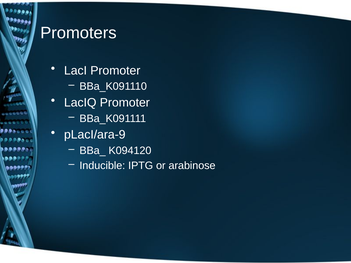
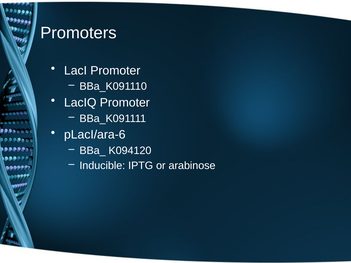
pLacI/ara-9: pLacI/ara-9 -> pLacI/ara-6 (95, 135)
